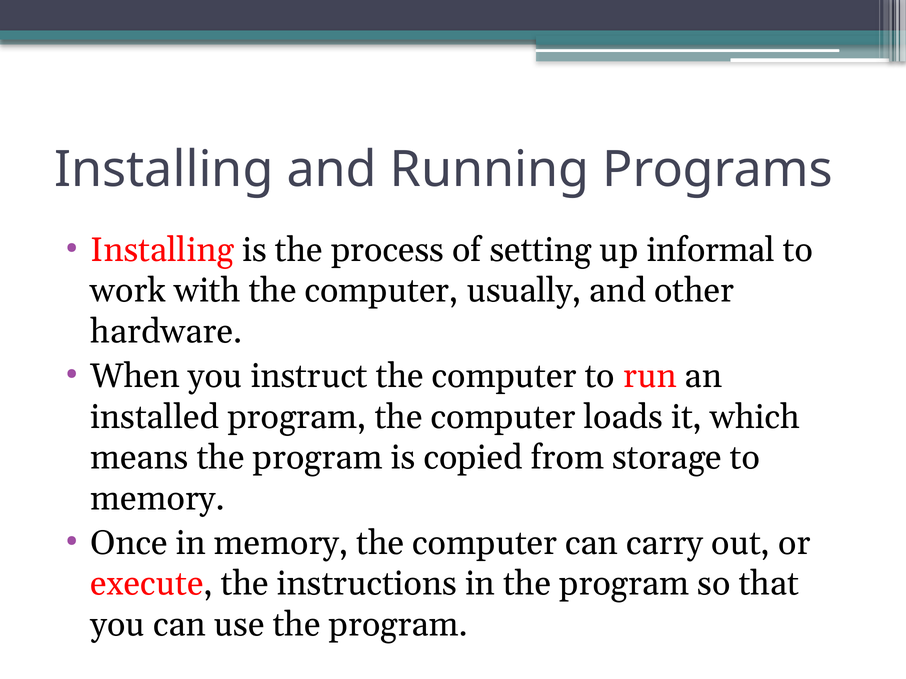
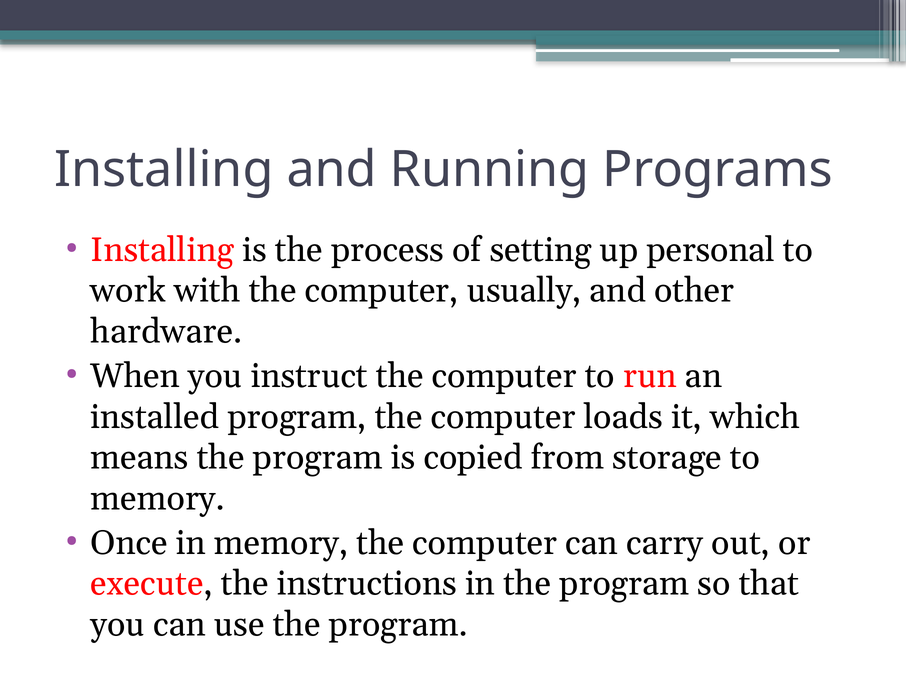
informal: informal -> personal (711, 250)
